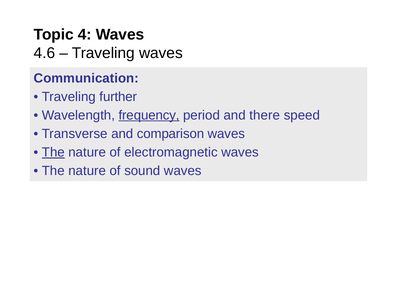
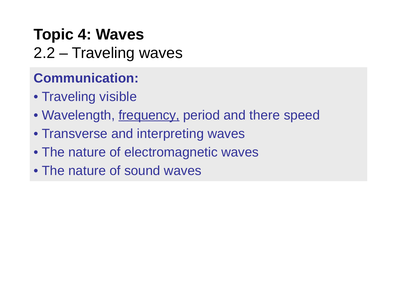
4.6: 4.6 -> 2.2 (44, 53)
further: further -> visible (118, 97)
comparison: comparison -> interpreting (170, 134)
The underline: present -> none (53, 152)
